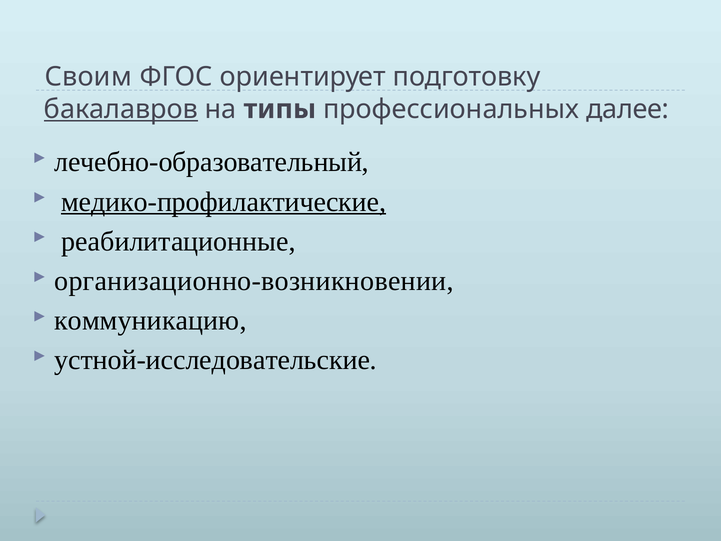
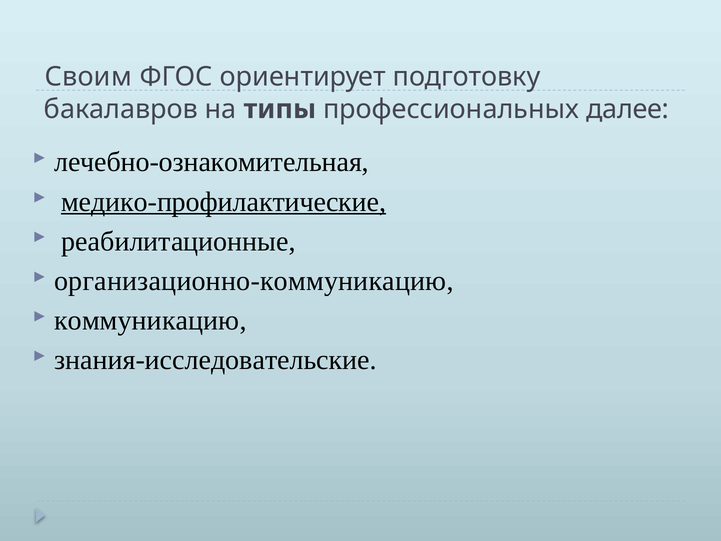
бакалавров underline: present -> none (121, 109)
лечебно-образовательный: лечебно-образовательный -> лечебно-ознакомительная (212, 162)
организационно-возникновении: организационно-возникновении -> организационно-коммуникацию (254, 281)
устной-исследовательские: устной-исследовательские -> знания-исследовательские (216, 360)
